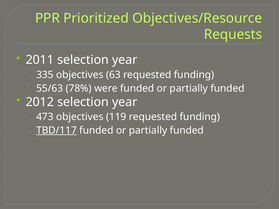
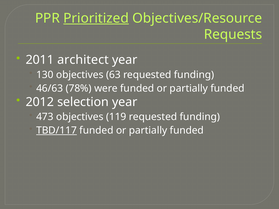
Prioritized underline: none -> present (96, 18)
2011 selection: selection -> architect (83, 60)
335: 335 -> 130 (45, 75)
55/63: 55/63 -> 46/63 (50, 88)
